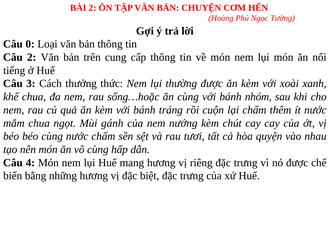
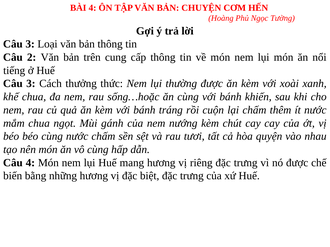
BÀI 2: 2 -> 4 (92, 8)
0: 0 -> 3 (30, 44)
nhóm: nhóm -> khiến (258, 97)
